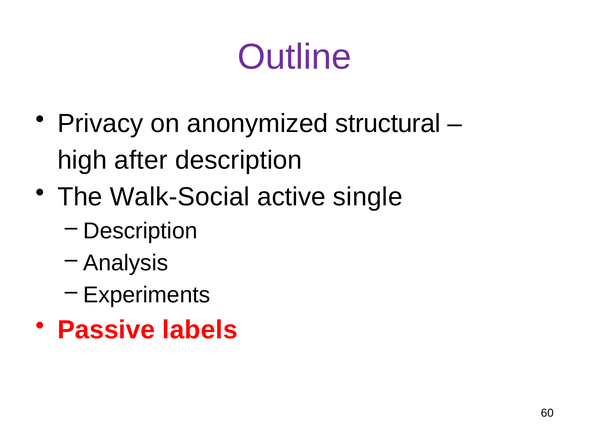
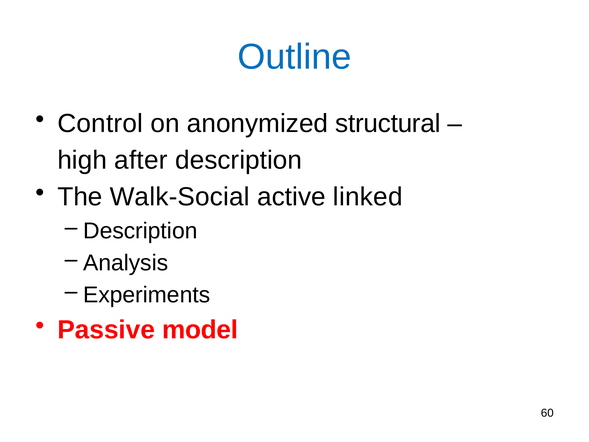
Outline colour: purple -> blue (294, 57)
Privacy: Privacy -> Control (100, 124)
single: single -> linked (368, 197)
labels: labels -> model (200, 330)
